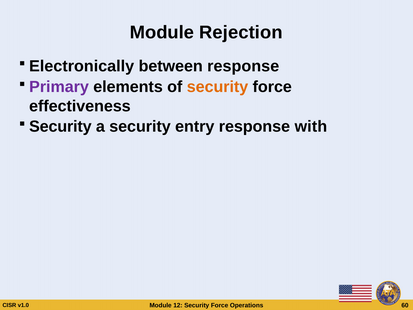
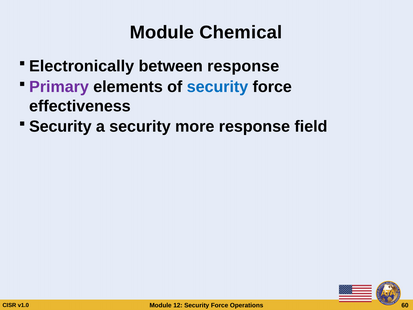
Rejection: Rejection -> Chemical (241, 32)
security colour: orange -> blue (218, 87)
entry: entry -> more (195, 126)
with: with -> field (311, 126)
